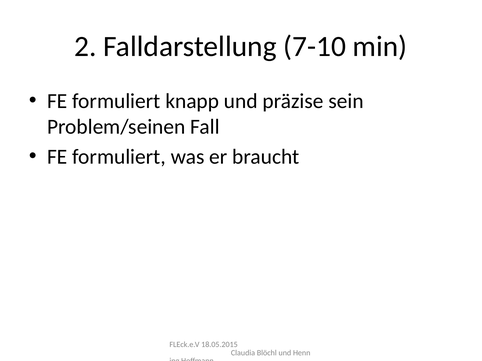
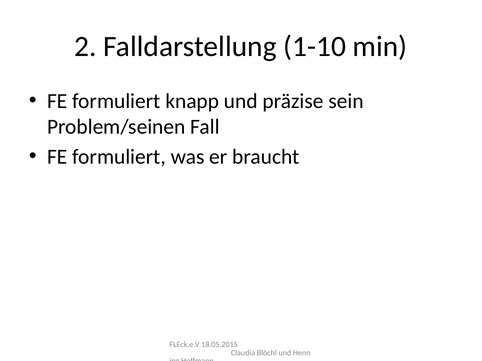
7-10: 7-10 -> 1-10 (315, 47)
